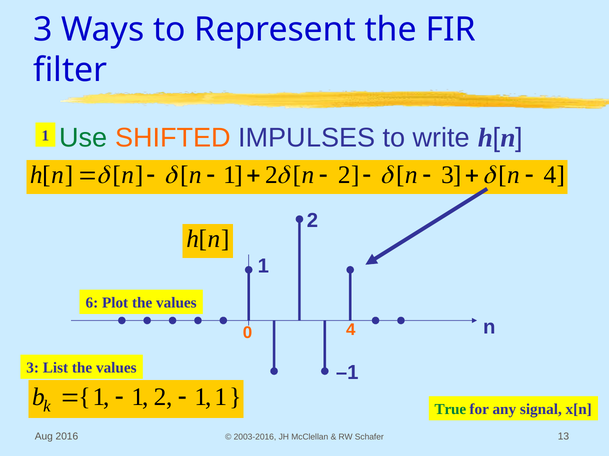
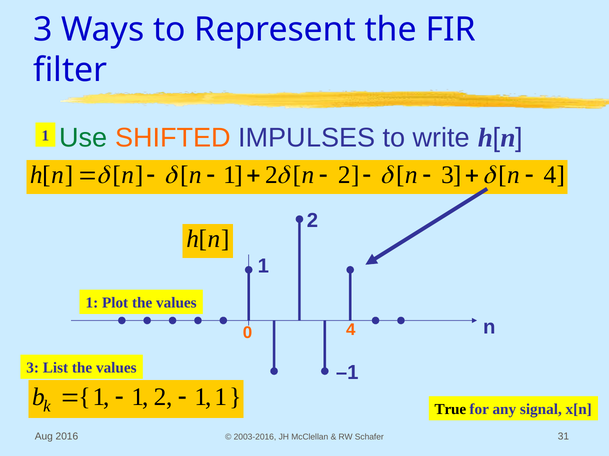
6: 6 -> 1 (92, 303)
True colour: green -> black (450, 410)
13: 13 -> 31 (563, 437)
